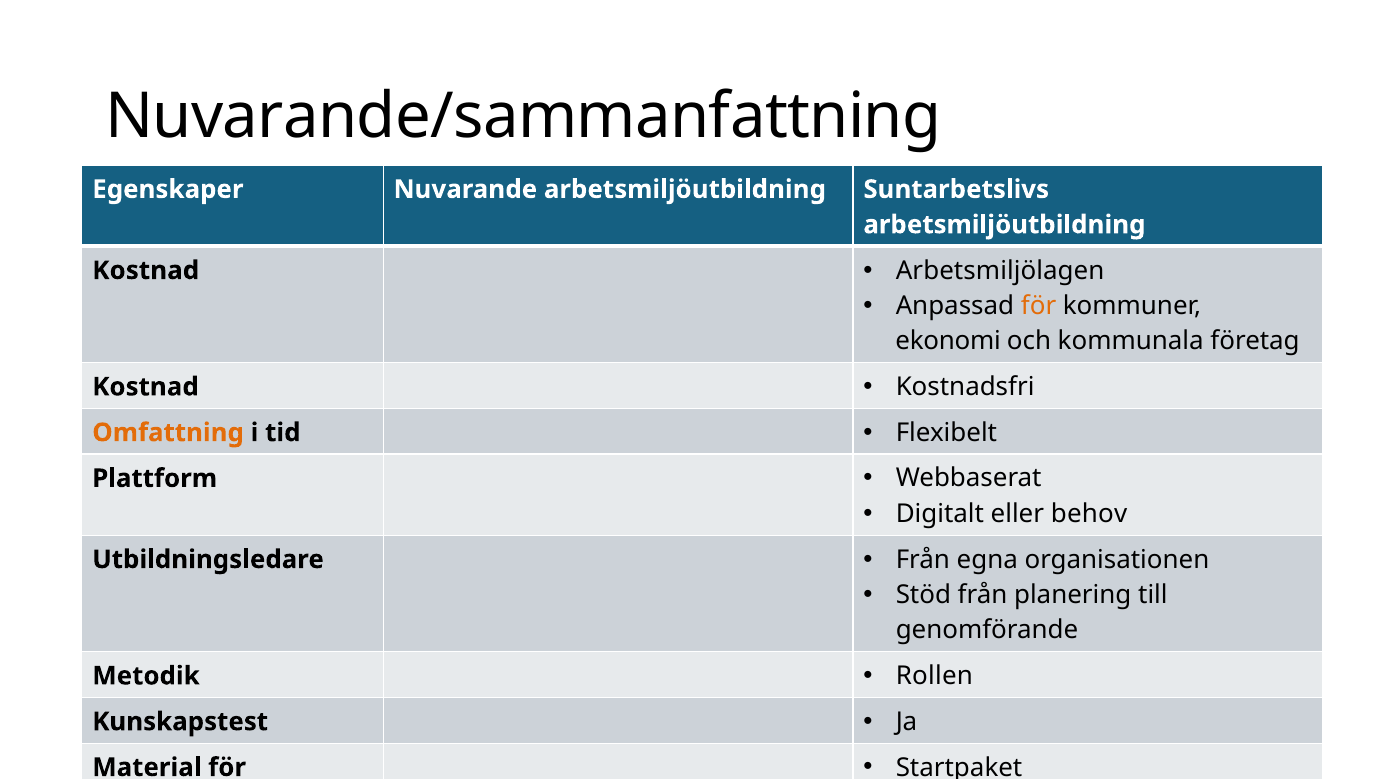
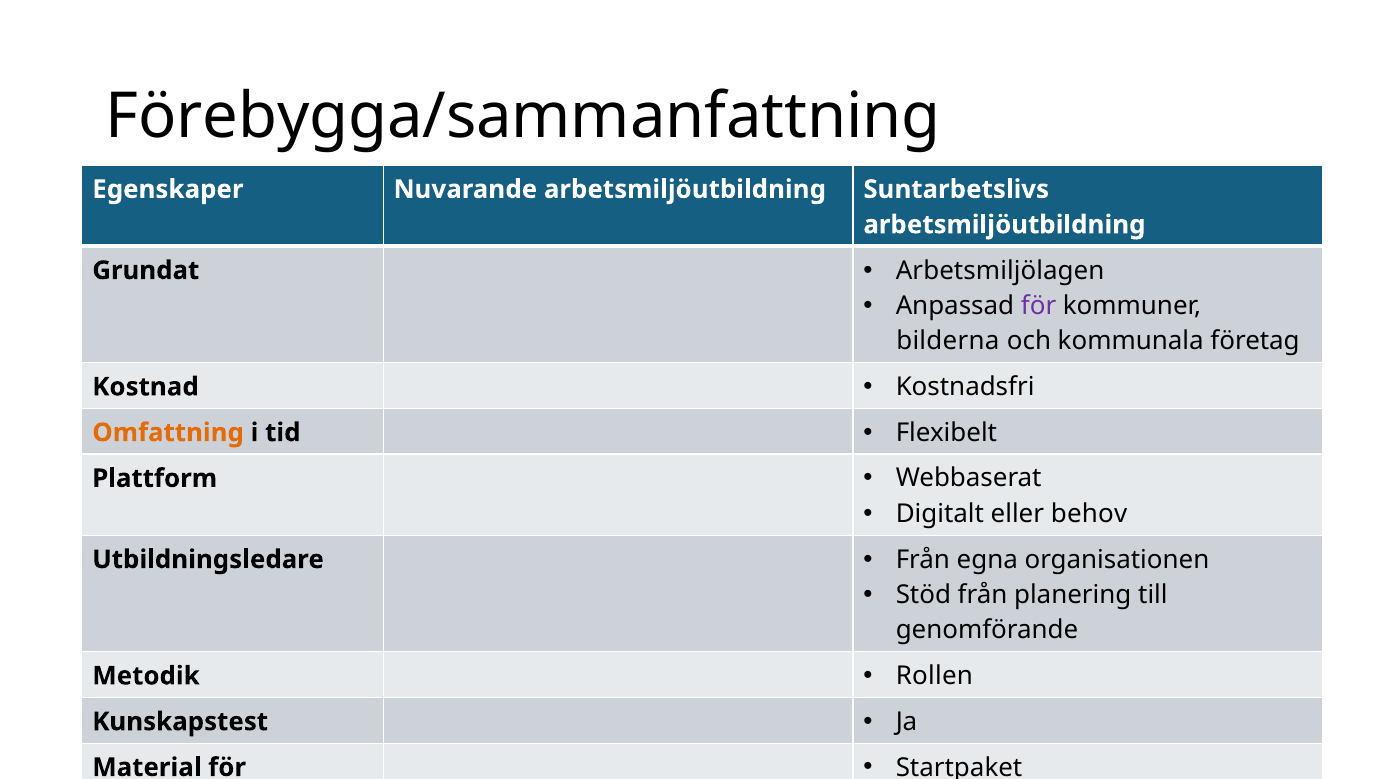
Nuvarande/sammanfattning: Nuvarande/sammanfattning -> Förebygga/sammanfattning (523, 116)
Kostnad: Kostnad -> Grundat (146, 270)
för colour: orange -> purple (1039, 306)
ekonomi: ekonomi -> bilderna (948, 341)
